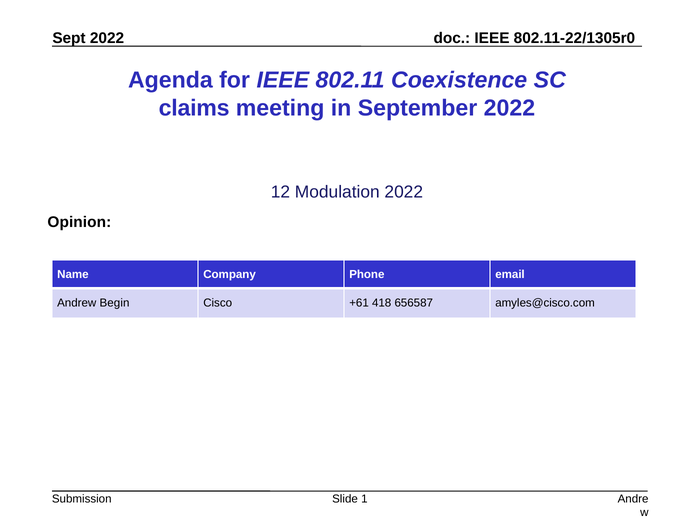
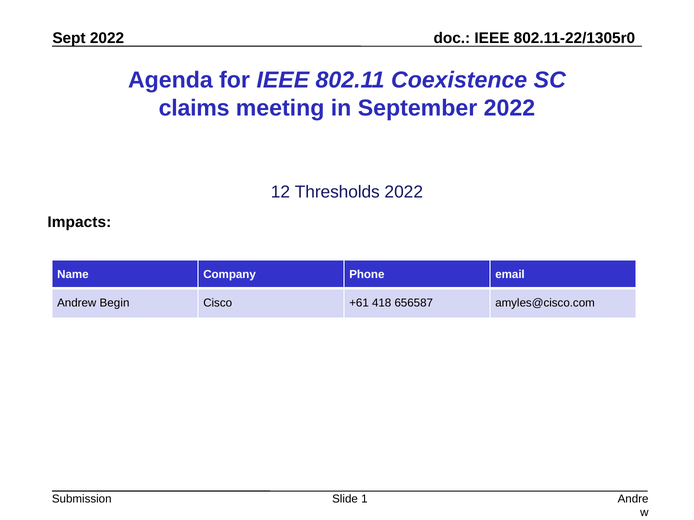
Modulation: Modulation -> Thresholds (337, 192)
Opinion: Opinion -> Impacts (79, 222)
